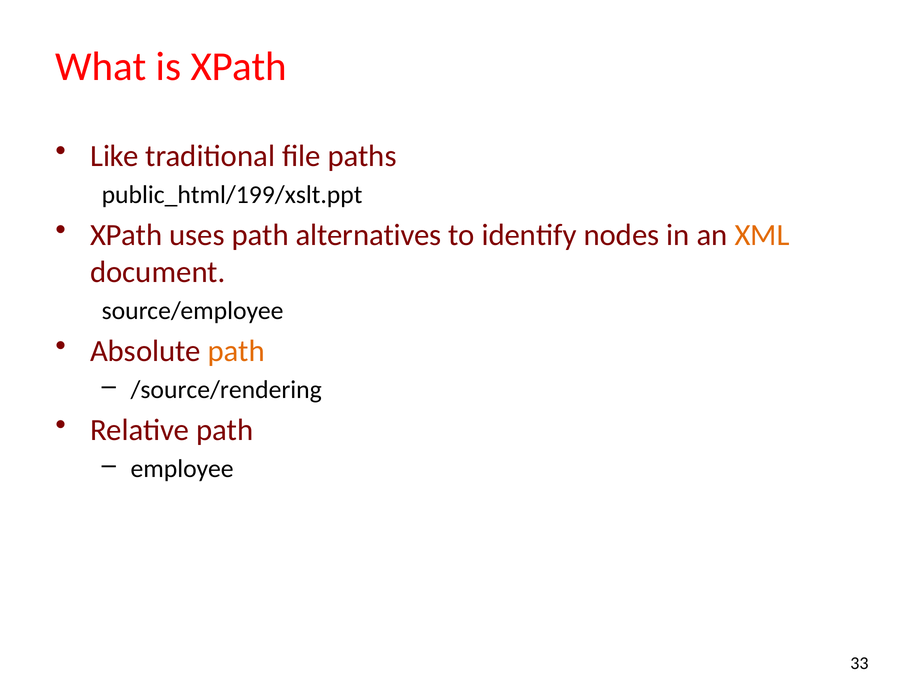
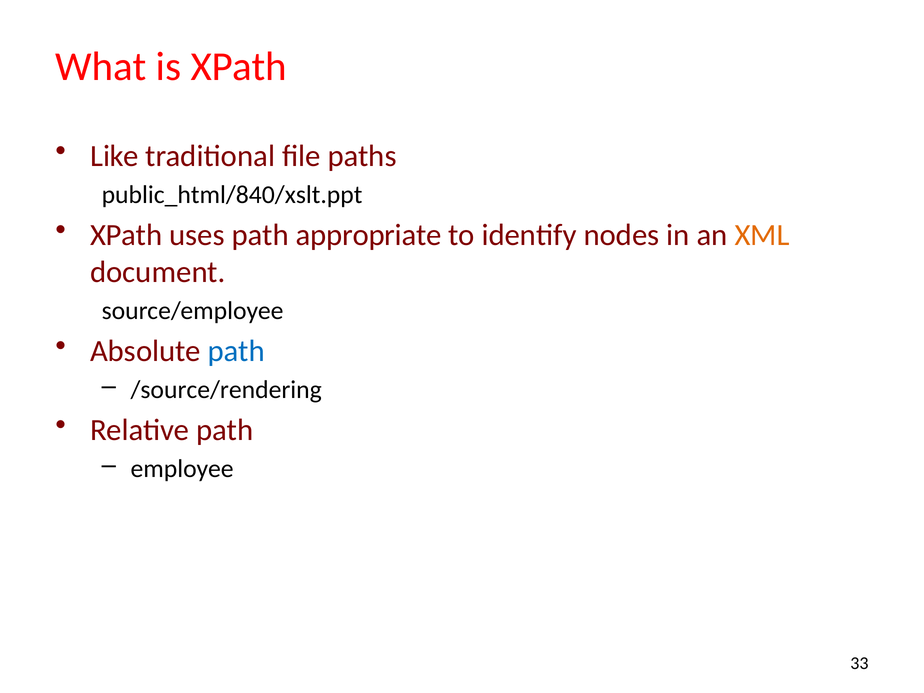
public_html/199/xslt.ppt: public_html/199/xslt.ppt -> public_html/840/xslt.ppt (232, 195)
alternatives: alternatives -> appropriate (369, 235)
path colour: orange -> blue (236, 351)
